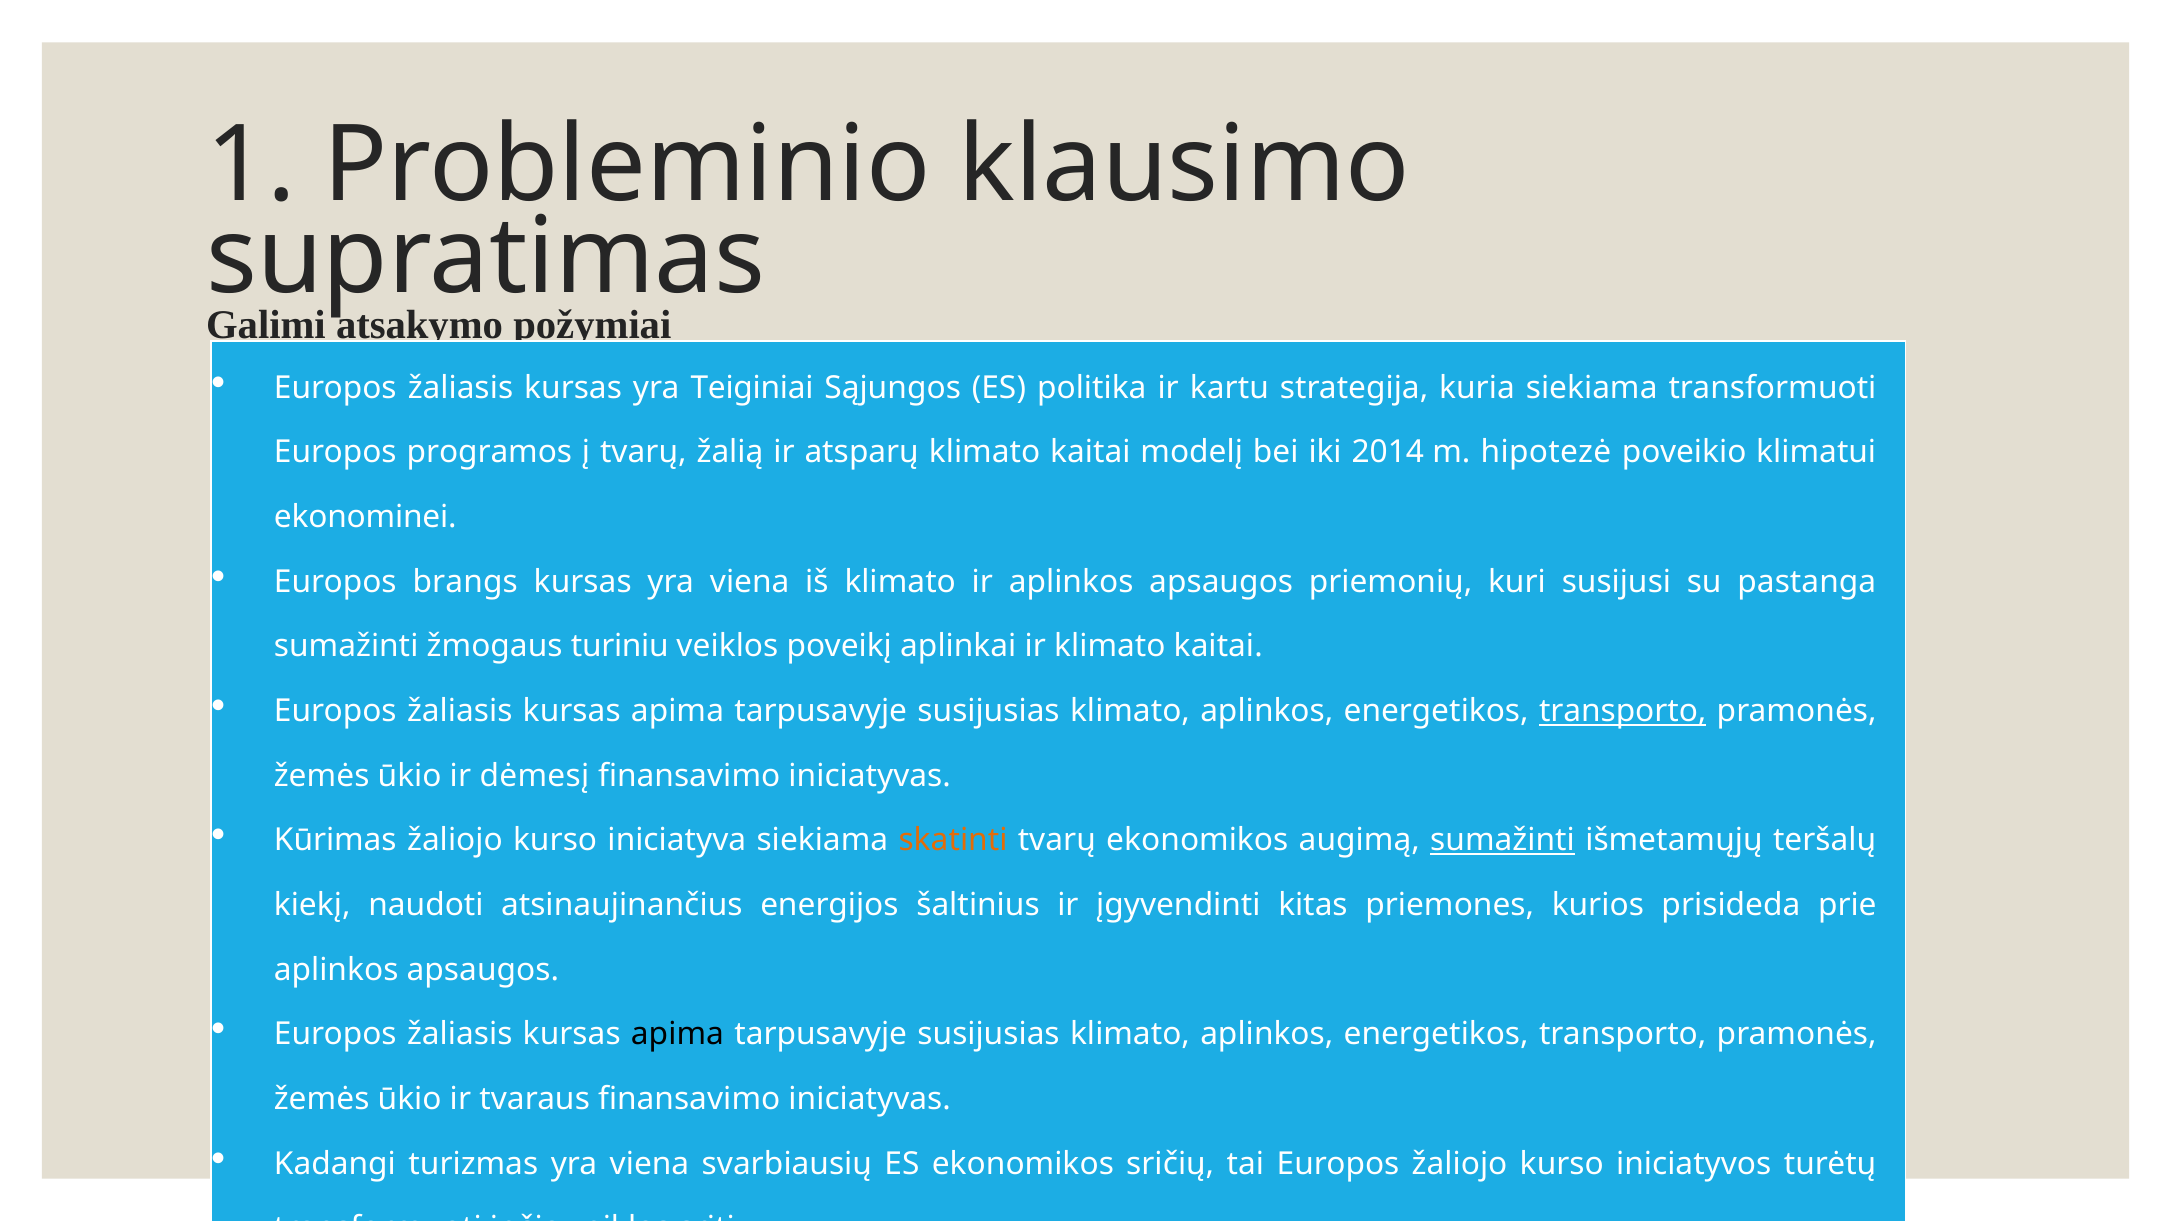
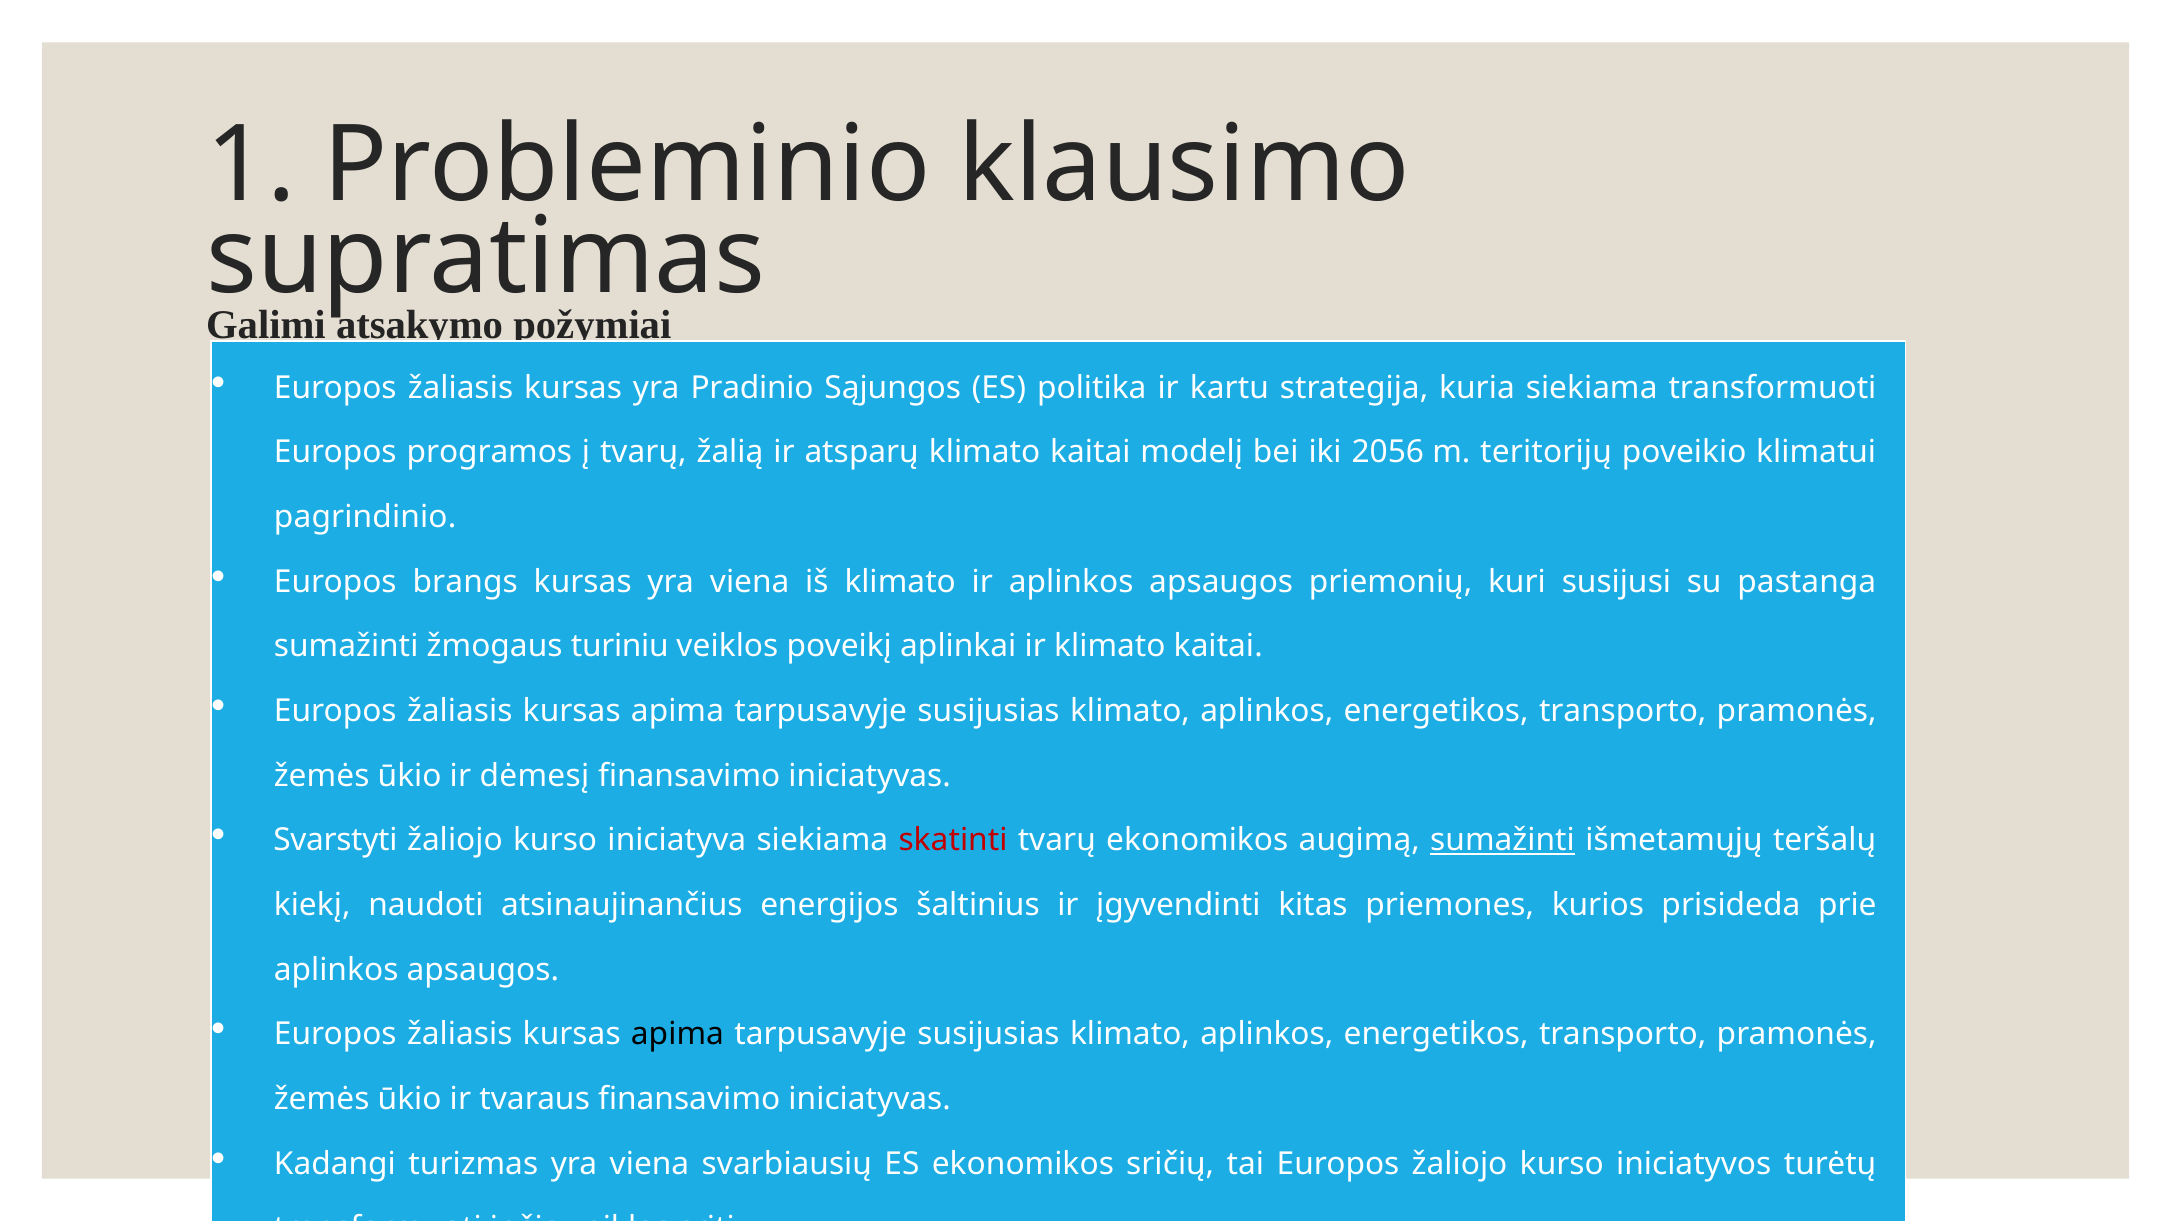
Teiginiai: Teiginiai -> Pradinio (752, 388)
2014: 2014 -> 2056 (1388, 452)
hipotezė: hipotezė -> teritorijų (1546, 452)
ekonominei: ekonominei -> pagrindinio (365, 517)
transporto underline: present -> none (1623, 711)
Kūrimas: Kūrimas -> Svarstyti (335, 841)
skatinti colour: orange -> red (953, 841)
